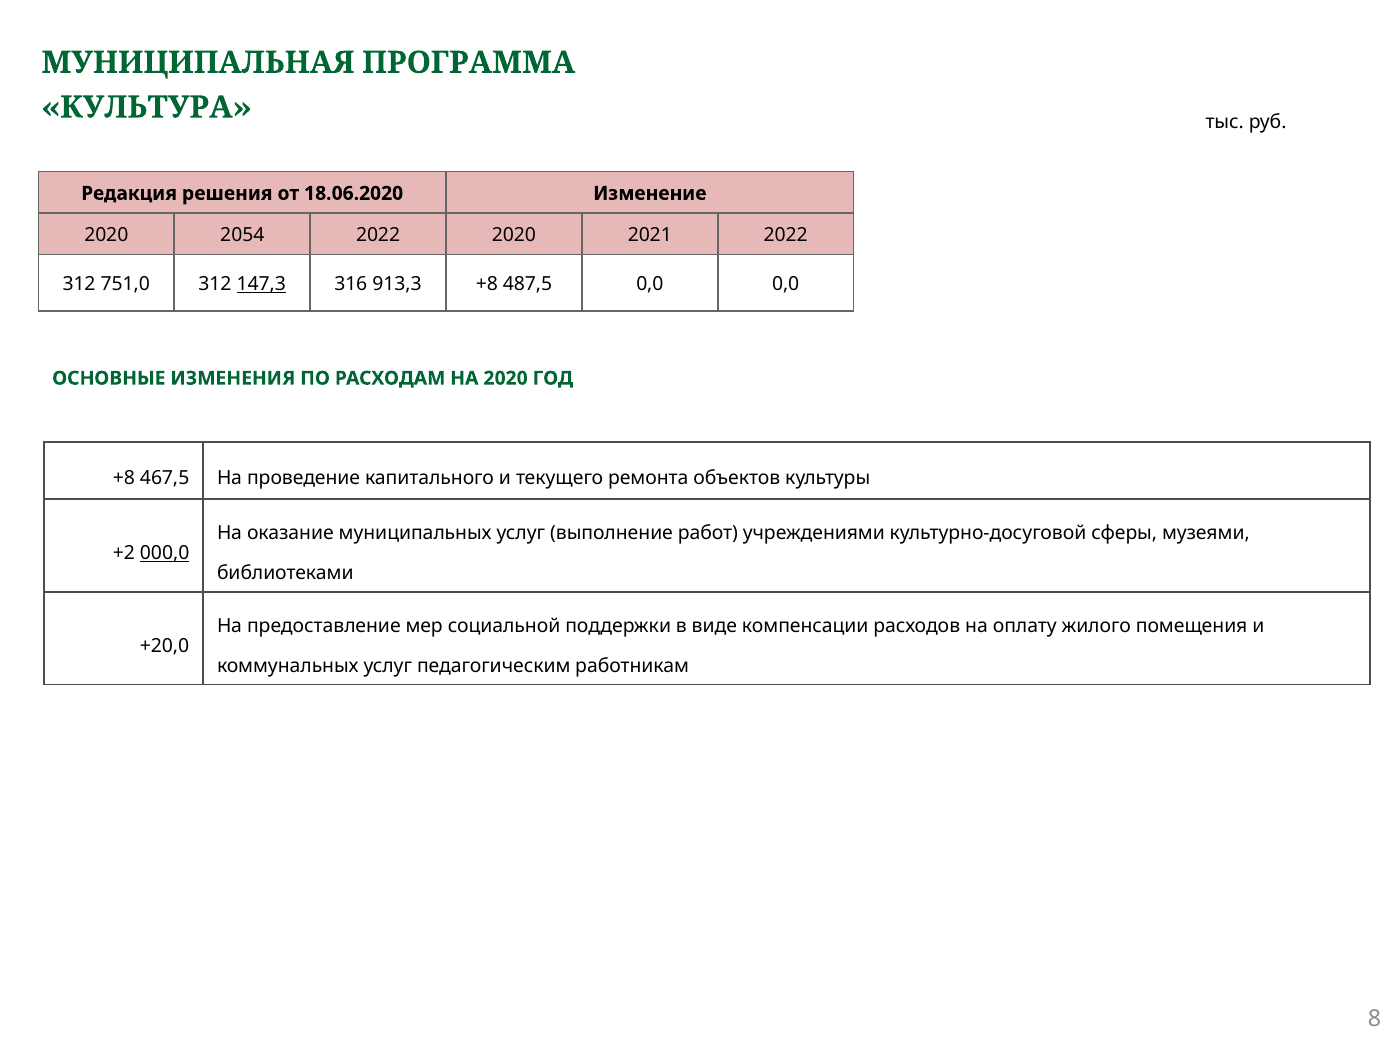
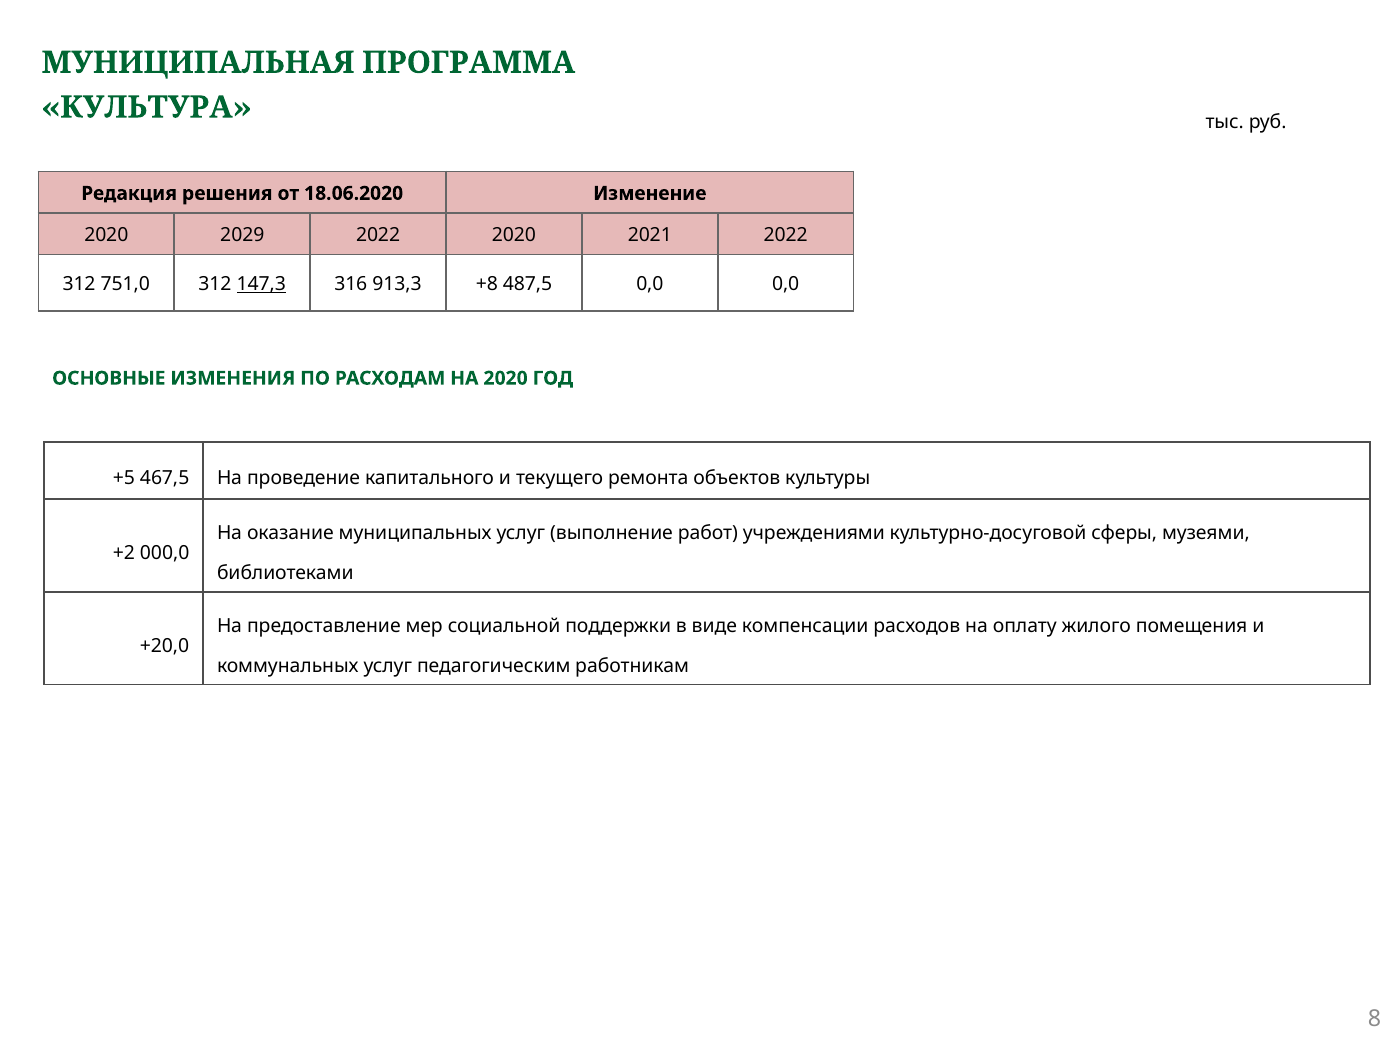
2054: 2054 -> 2029 (242, 235)
+8: +8 -> +5 (124, 478)
000,0 underline: present -> none (165, 553)
